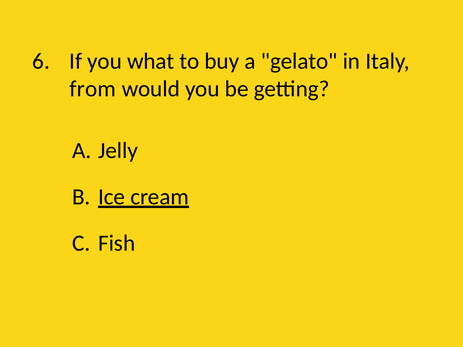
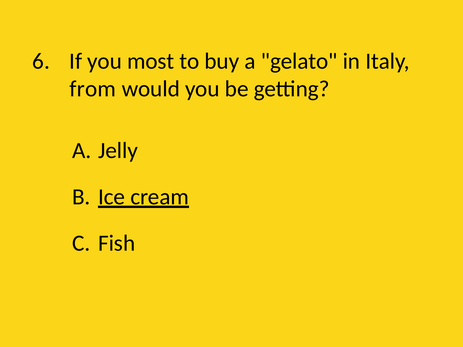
what: what -> most (151, 61)
